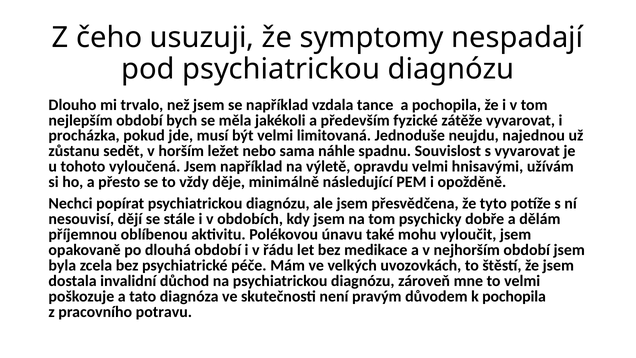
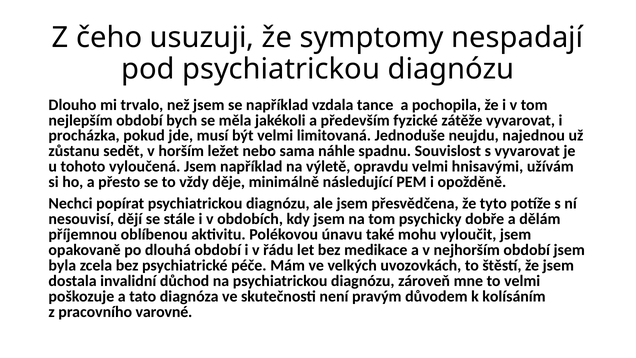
k pochopila: pochopila -> kolísáním (514, 296)
potravu: potravu -> varovné (164, 312)
